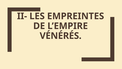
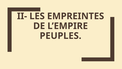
VÉNÉRÉS: VÉNÉRÉS -> PEUPLES (61, 36)
